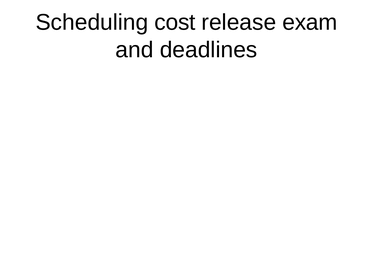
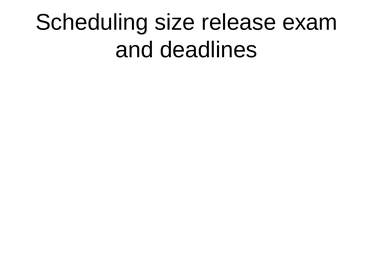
cost: cost -> size (175, 22)
